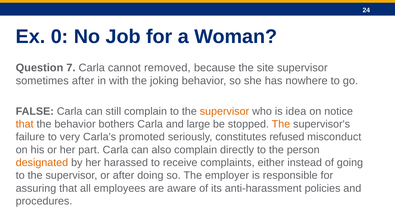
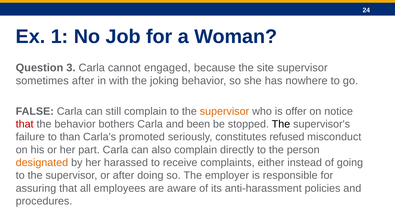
0: 0 -> 1 (60, 37)
7: 7 -> 3 (71, 68)
removed: removed -> engaged (167, 68)
idea: idea -> offer (296, 111)
that colour: orange -> red (25, 124)
large: large -> been (198, 124)
The colour: orange -> black (281, 124)
very: very -> than (70, 137)
